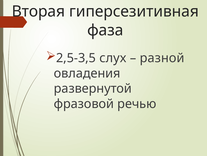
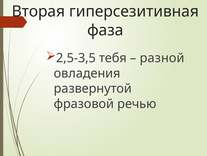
слух: слух -> тебя (113, 58)
